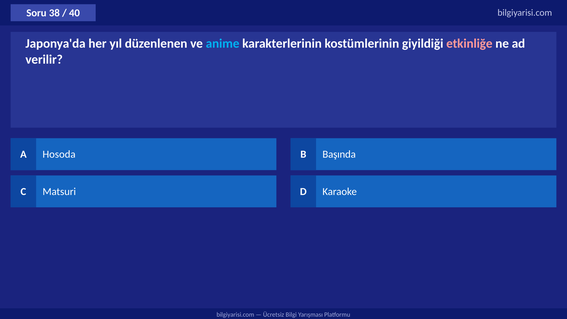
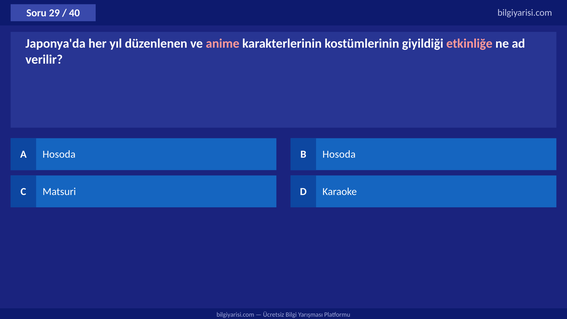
38: 38 -> 29 (54, 13)
anime colour: light blue -> pink (223, 44)
B Başında: Başında -> Hosoda (339, 154)
